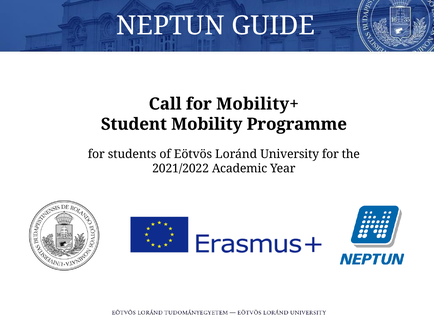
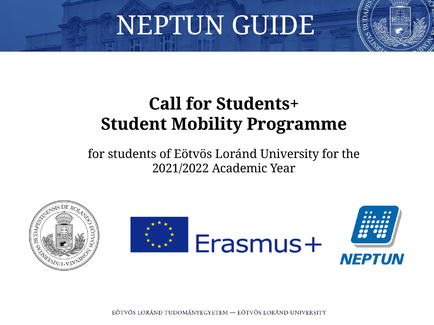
Mobility+: Mobility+ -> Students+ (258, 104)
